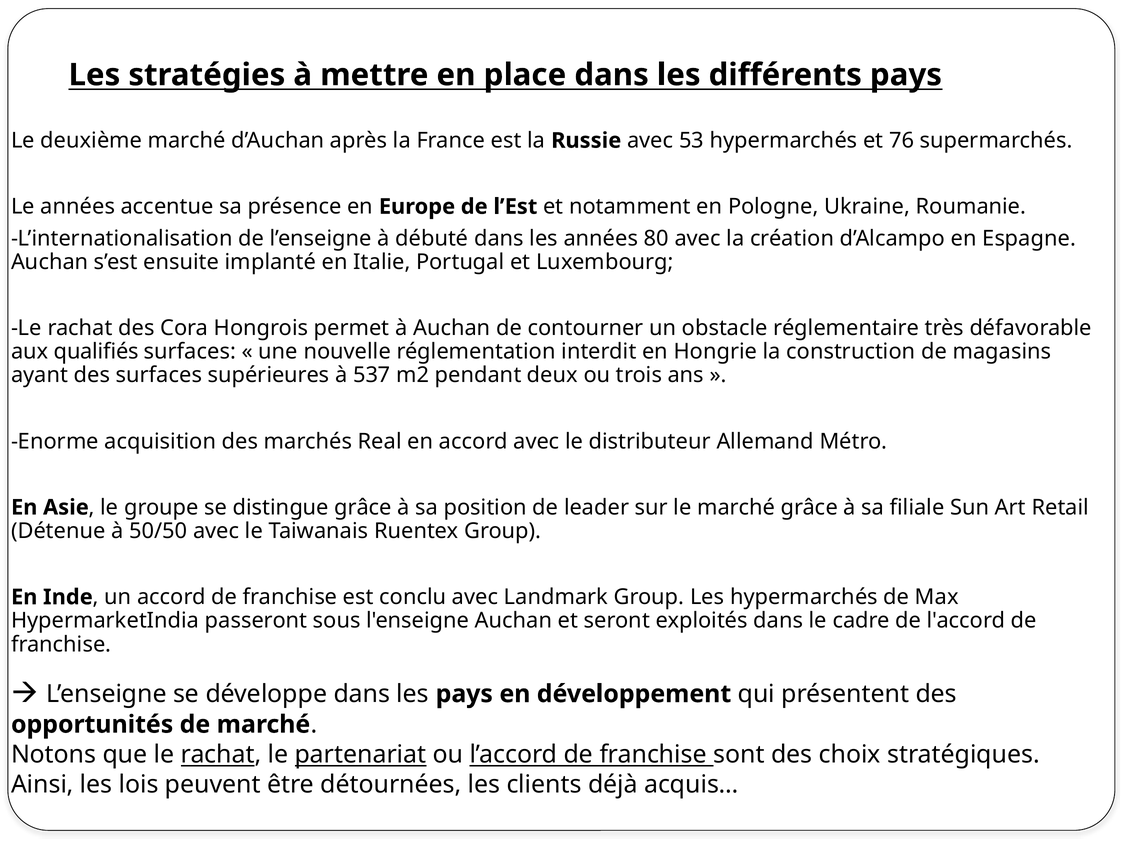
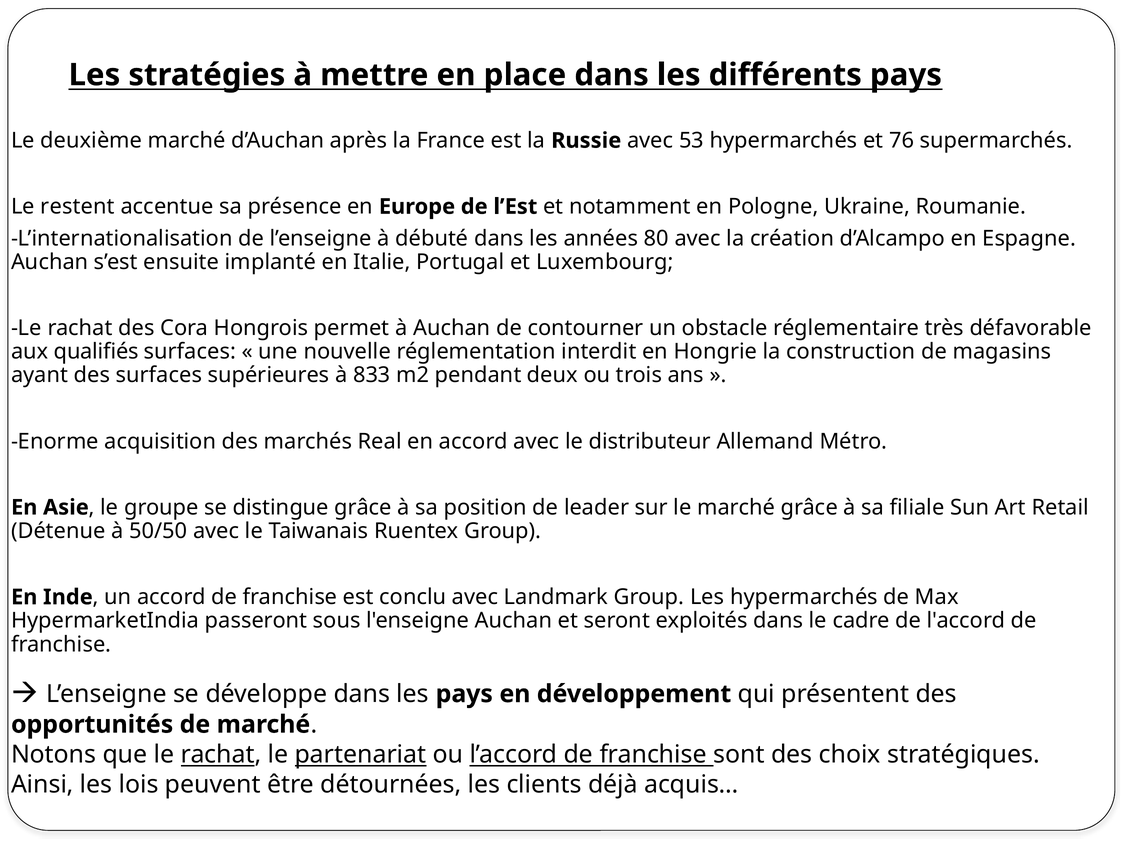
Le années: années -> restent (78, 207)
537: 537 -> 833 (372, 375)
